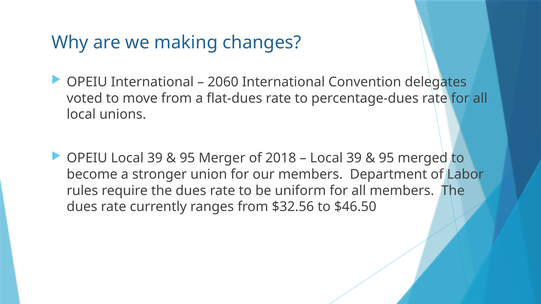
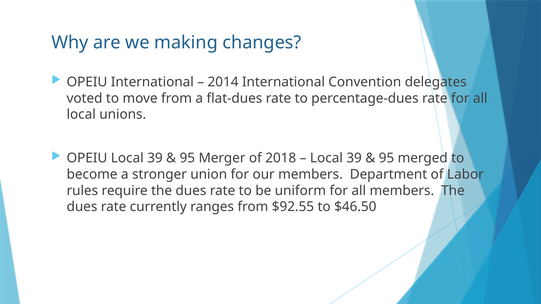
2060: 2060 -> 2014 (223, 82)
$32.56: $32.56 -> $92.55 (293, 207)
